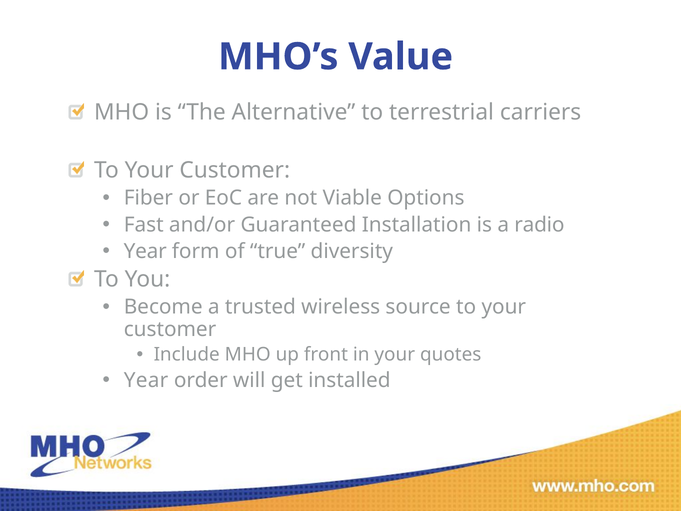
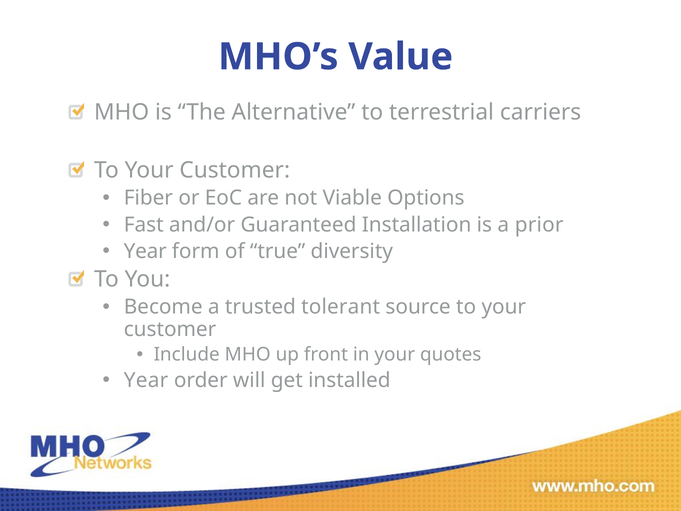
radio: radio -> prior (539, 225)
wireless: wireless -> tolerant (341, 307)
